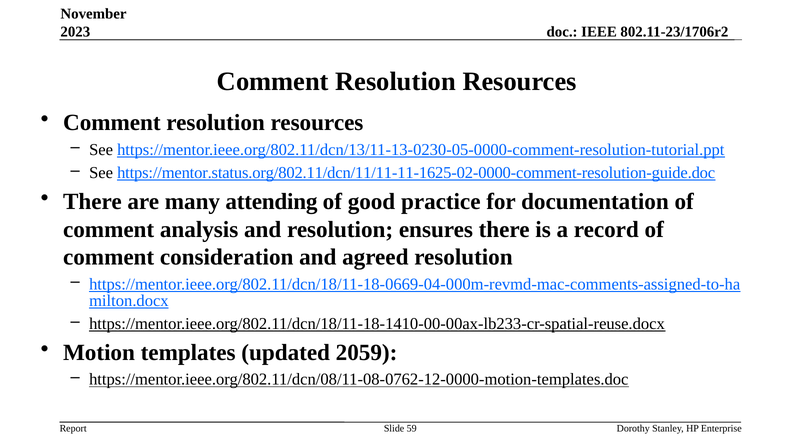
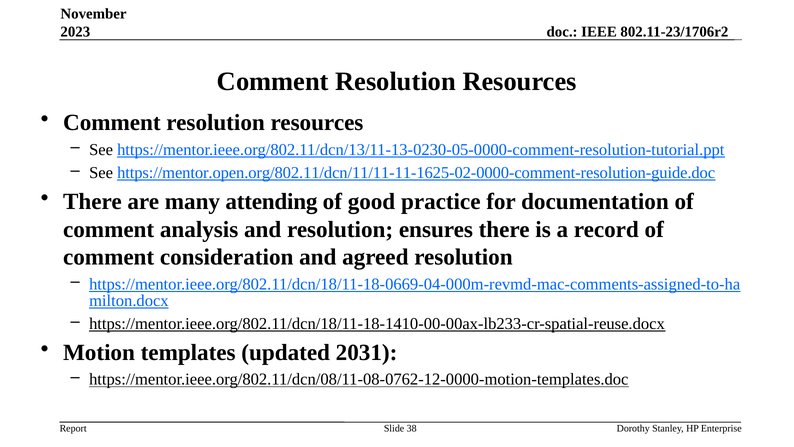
https://mentor.status.org/802.11/dcn/11/11-11-1625-02-0000-comment-resolution-guide.doc: https://mentor.status.org/802.11/dcn/11/11-11-1625-02-0000-comment-resolution-guide.doc -> https://mentor.open.org/802.11/dcn/11/11-11-1625-02-0000-comment-resolution-guide.doc (416, 173)
2059: 2059 -> 2031 (367, 352)
59: 59 -> 38 (412, 428)
